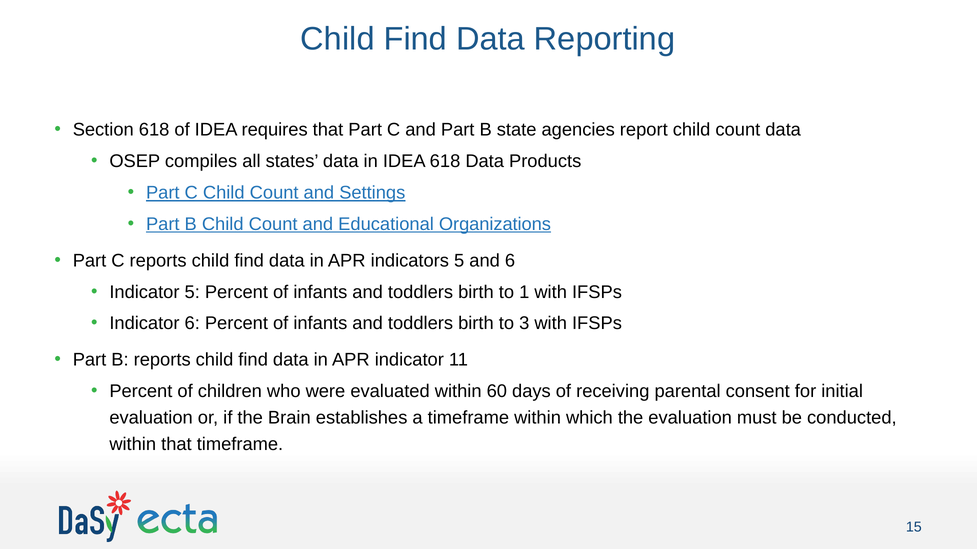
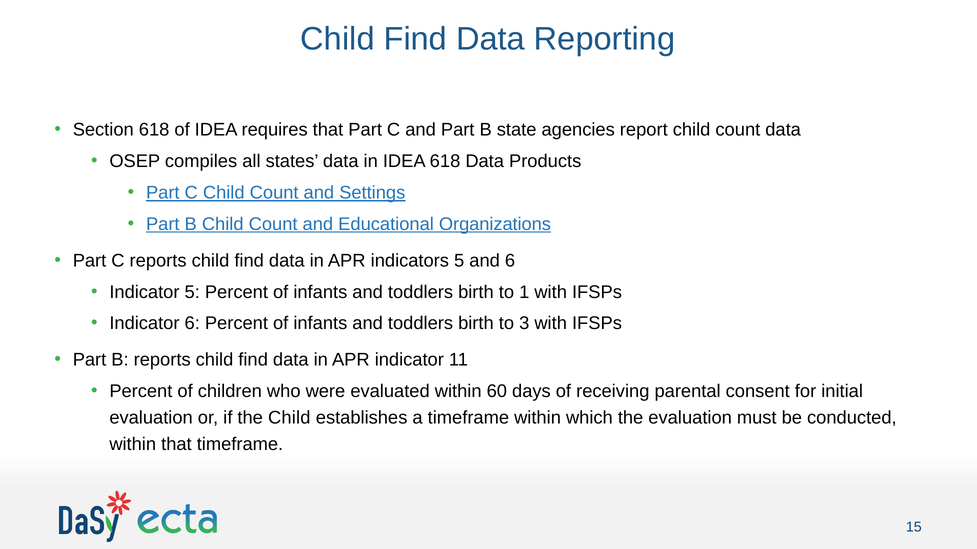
the Brain: Brain -> Child (289, 418)
